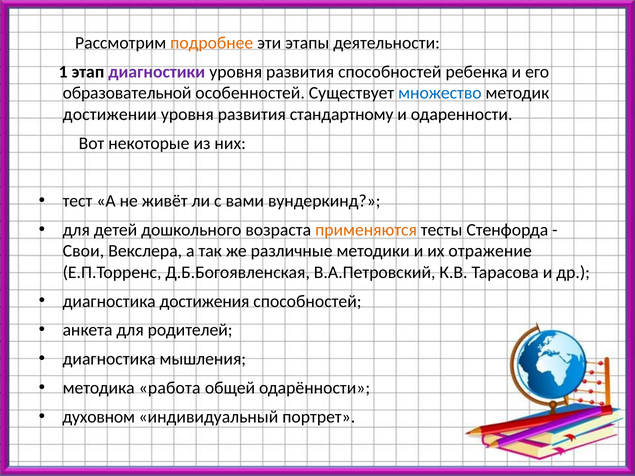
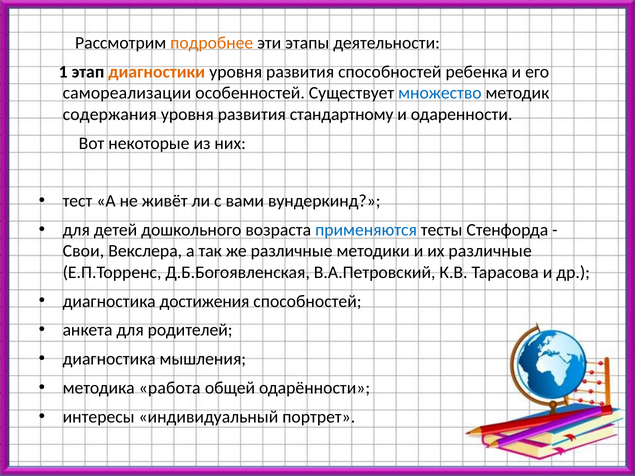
диагностики colour: purple -> orange (157, 72)
образовательной: образовательной -> самореализации (127, 93)
достижении: достижении -> содержания (110, 114)
применяются colour: orange -> blue (366, 230)
их отражение: отражение -> различные (490, 251)
духовном: духовном -> интересы (99, 417)
